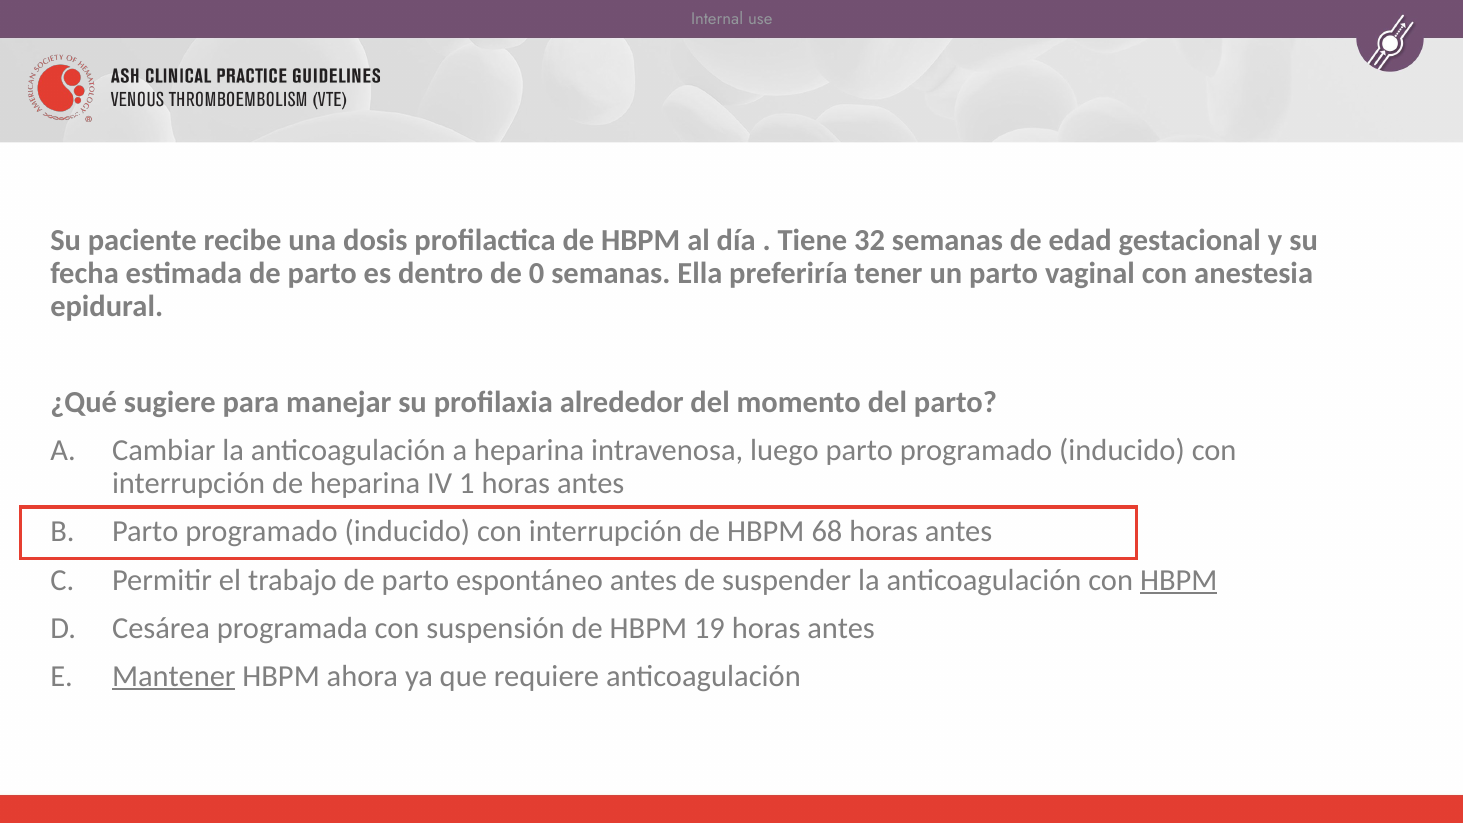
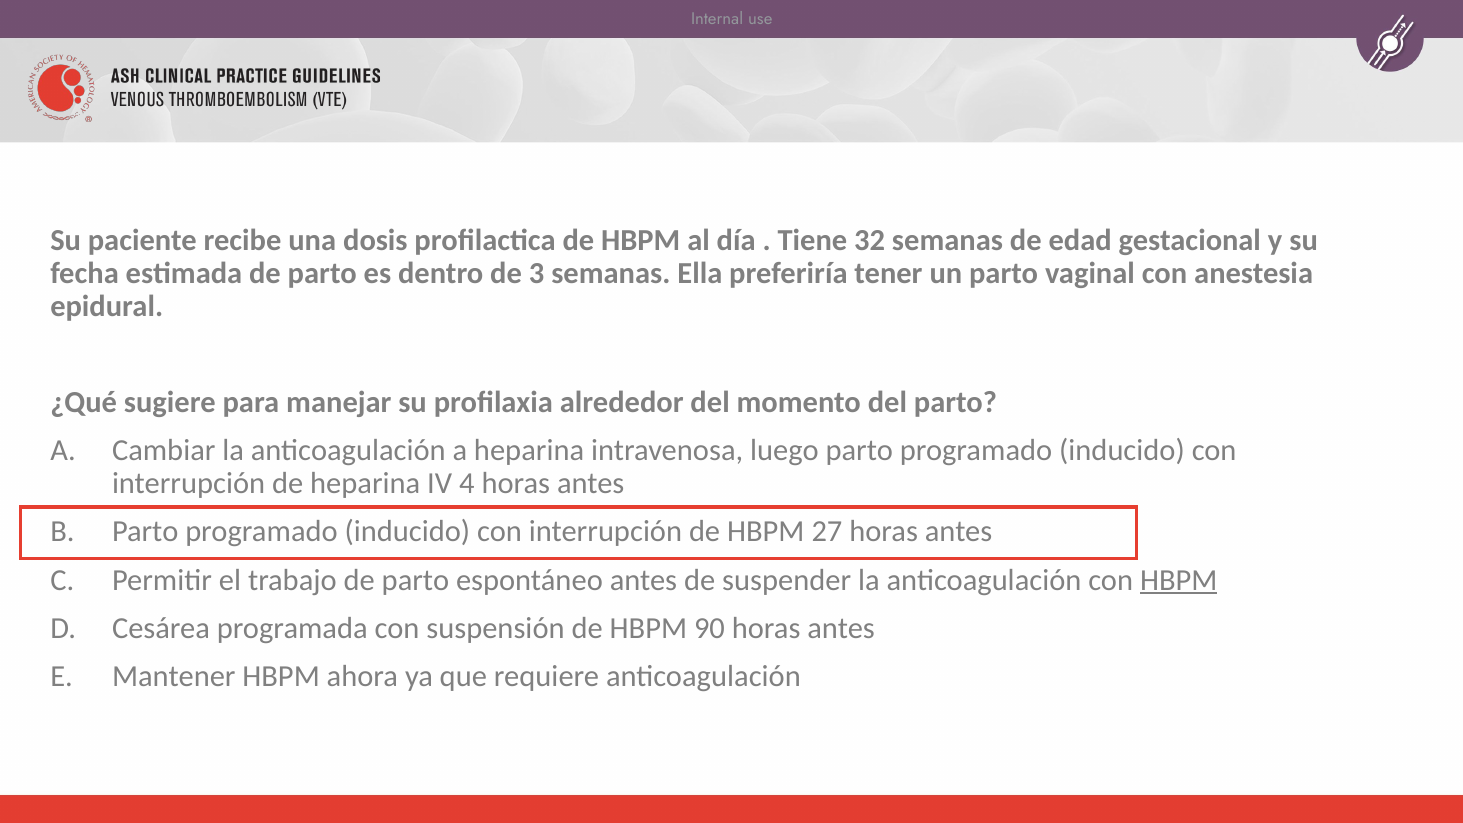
0: 0 -> 3 (537, 273)
1: 1 -> 4 (467, 484)
68: 68 -> 27 (827, 532)
19: 19 -> 90 (709, 628)
Mantener underline: present -> none (174, 676)
